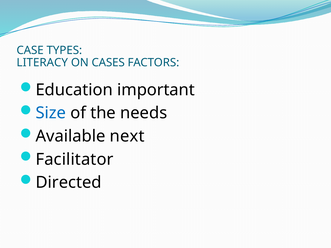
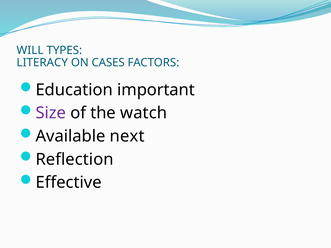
CASE: CASE -> WILL (30, 50)
Size colour: blue -> purple (51, 113)
needs: needs -> watch (144, 113)
Facilitator: Facilitator -> Reflection (75, 159)
Directed: Directed -> Effective (69, 183)
